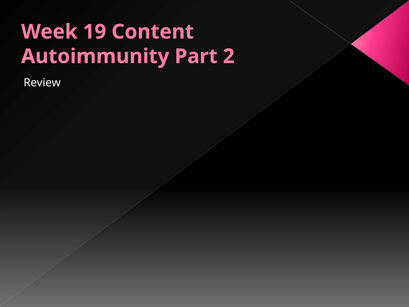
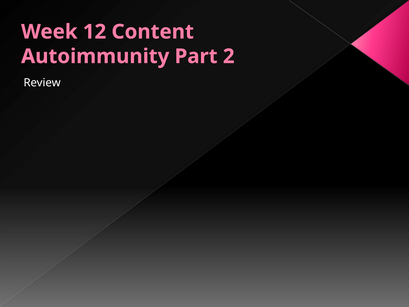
19: 19 -> 12 (95, 32)
